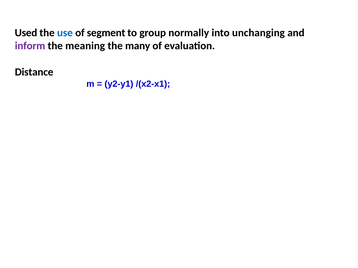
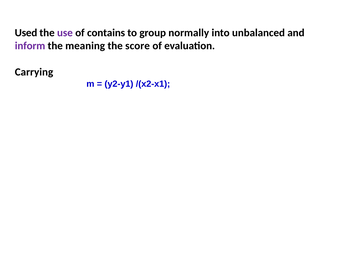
use colour: blue -> purple (65, 33)
segment: segment -> contains (106, 33)
unchanging: unchanging -> unbalanced (258, 33)
many: many -> score (138, 46)
Distance: Distance -> Carrying (34, 72)
